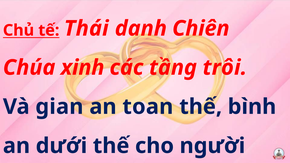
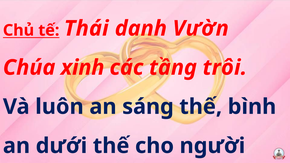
Chiên: Chiên -> Vườn (201, 28)
gian: gian -> luôn (59, 107)
toan: toan -> sáng (148, 107)
